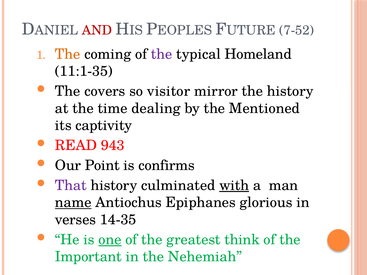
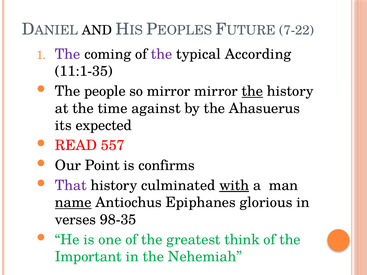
AND colour: red -> black (97, 30)
7-52: 7-52 -> 7-22 (297, 30)
The colour: orange -> purple (68, 54)
Homeland: Homeland -> According (258, 54)
covers: covers -> people (105, 91)
so visitor: visitor -> mirror (169, 91)
the underline: none -> present (252, 91)
dealing: dealing -> against (156, 108)
Mentioned: Mentioned -> Ahasuerus (264, 108)
captivity: captivity -> expected (104, 126)
943: 943 -> 557 (113, 146)
14-35: 14-35 -> 98-35 (118, 220)
one underline: present -> none (110, 240)
